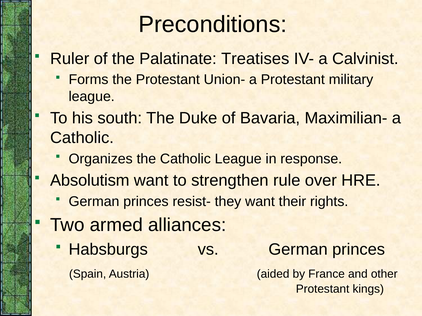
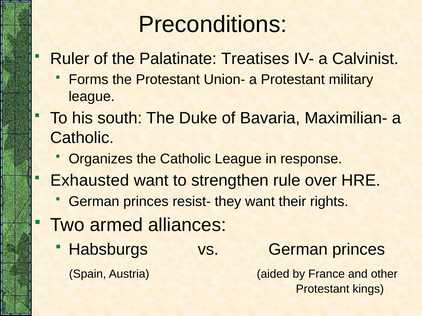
Absolutism: Absolutism -> Exhausted (90, 181)
